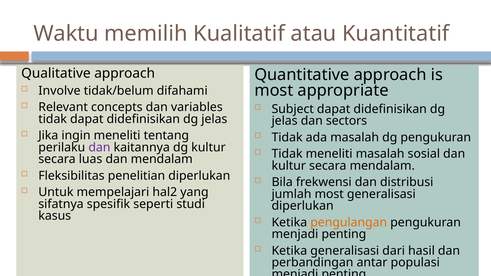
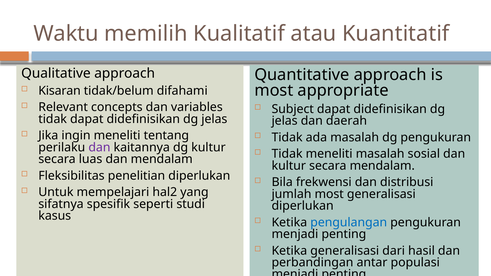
Involve: Involve -> Kisaran (60, 91)
sectors: sectors -> daerah (346, 121)
pengulangan colour: orange -> blue (349, 223)
